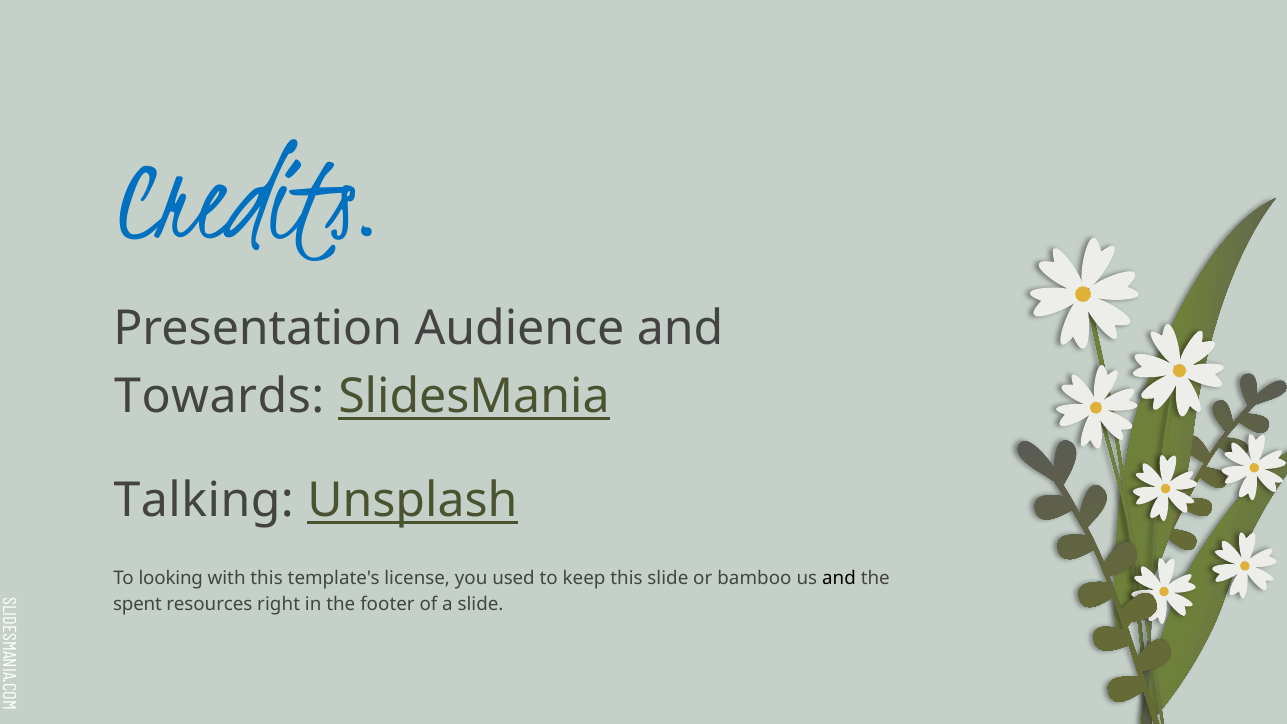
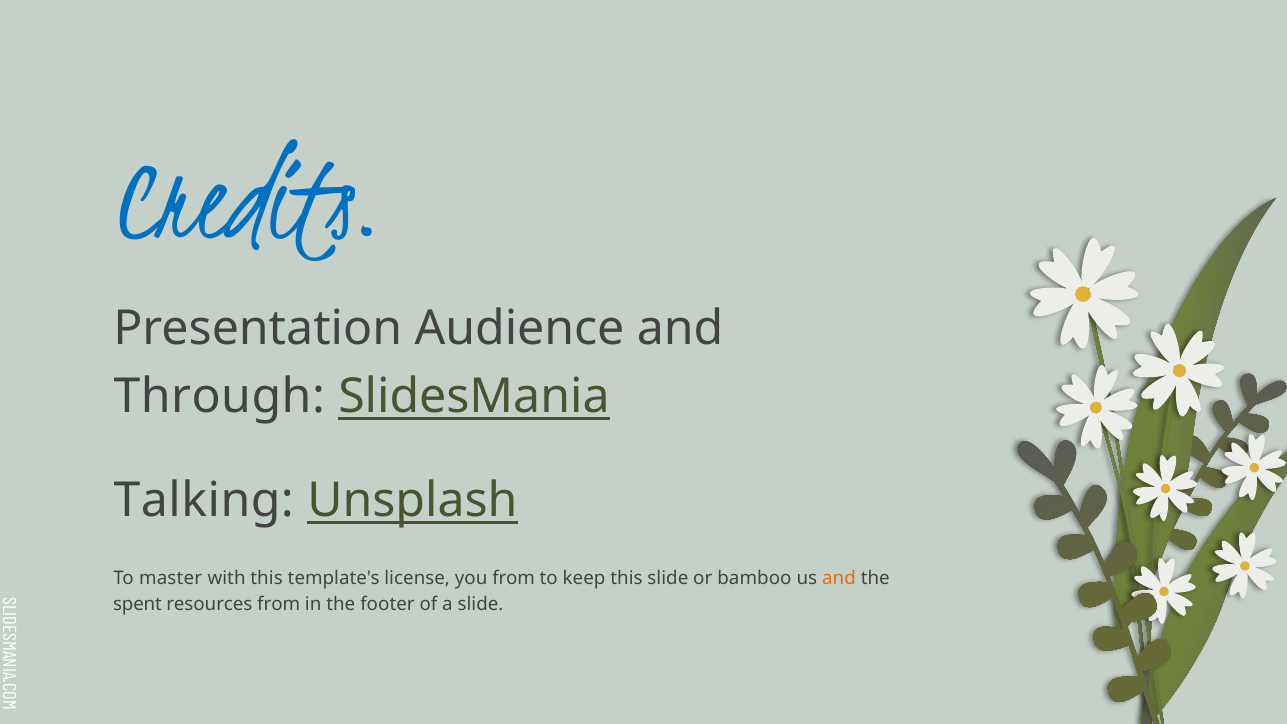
Towards: Towards -> Through (219, 397)
looking: looking -> master (171, 578)
you used: used -> from (514, 578)
and colour: black -> orange (839, 578)
resources right: right -> from (279, 604)
